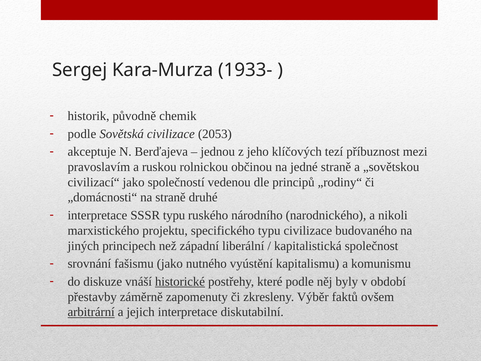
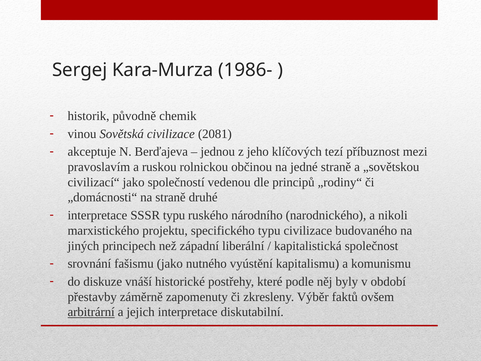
1933-: 1933- -> 1986- (245, 70)
podle: podle -> vinou (82, 134)
2053: 2053 -> 2081 (215, 134)
historické underline: present -> none (180, 281)
